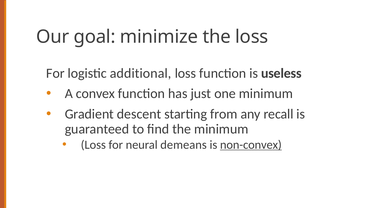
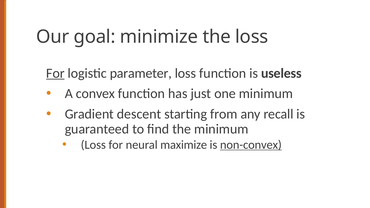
For underline: none -> present (55, 73)
additional: additional -> parameter (141, 73)
demeans: demeans -> maximize (184, 145)
